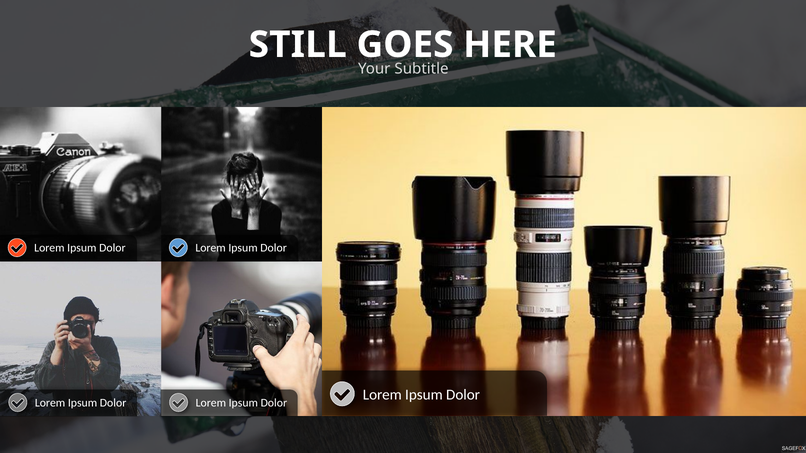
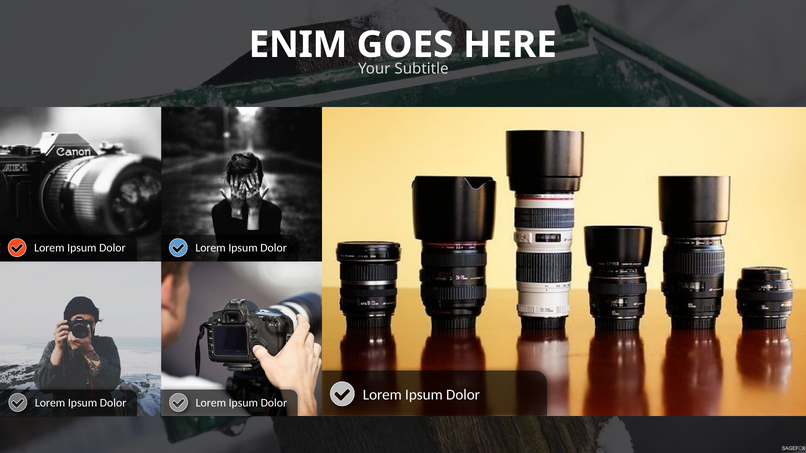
STILL: STILL -> ENIM (298, 45)
